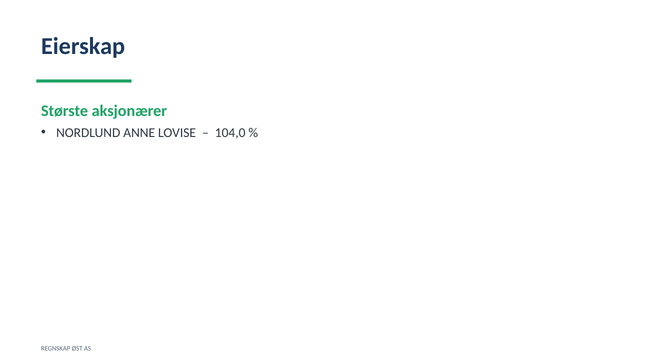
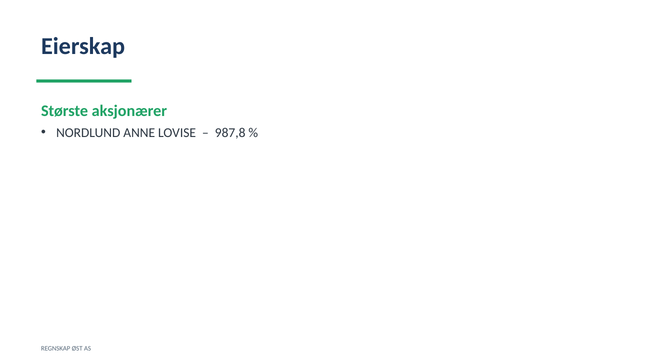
104,0: 104,0 -> 987,8 (230, 133)
